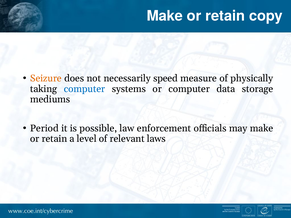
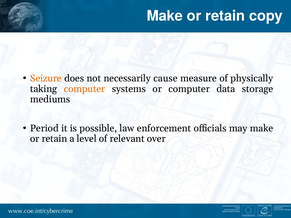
speed: speed -> cause (165, 78)
computer colour: blue -> orange (84, 89)
laws: laws -> over (156, 139)
